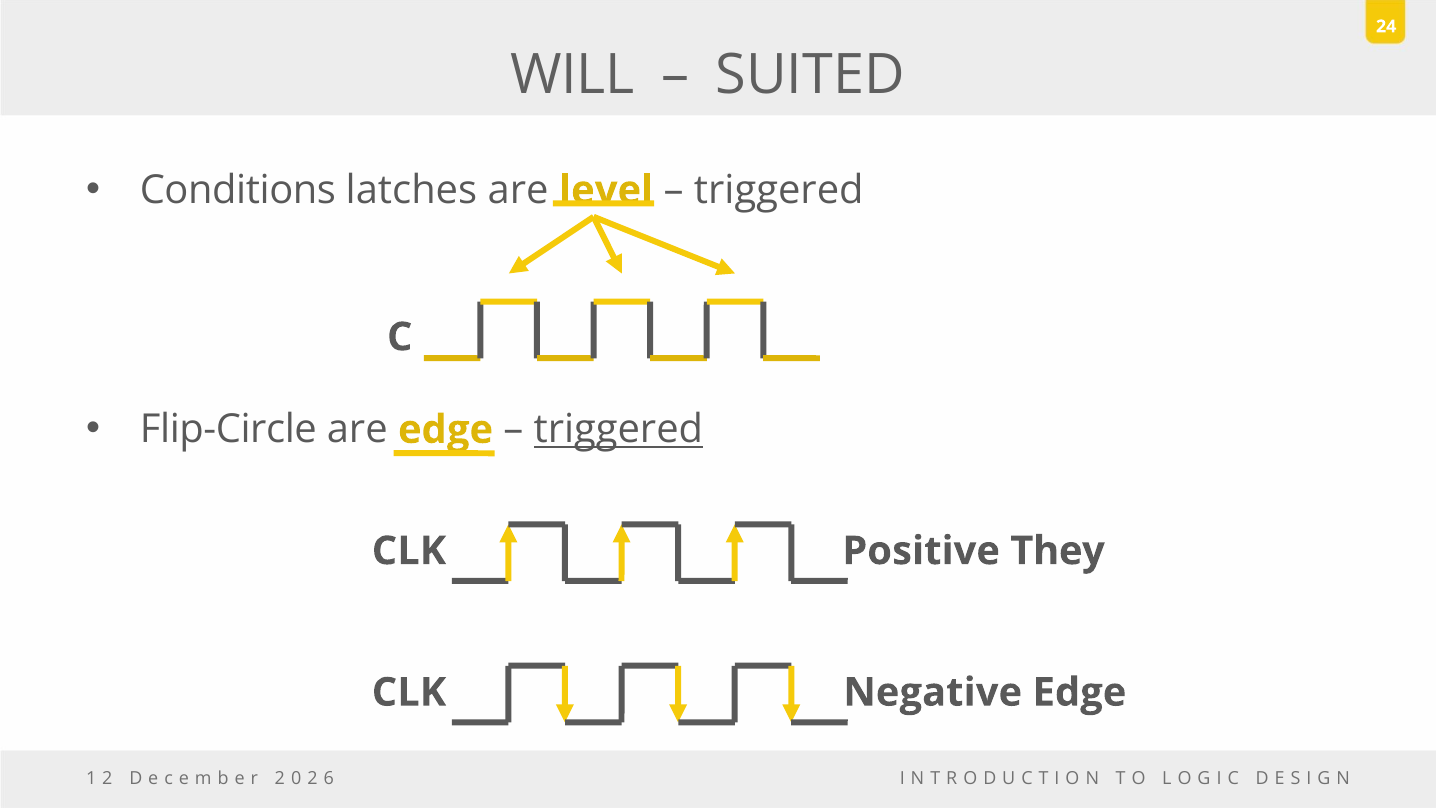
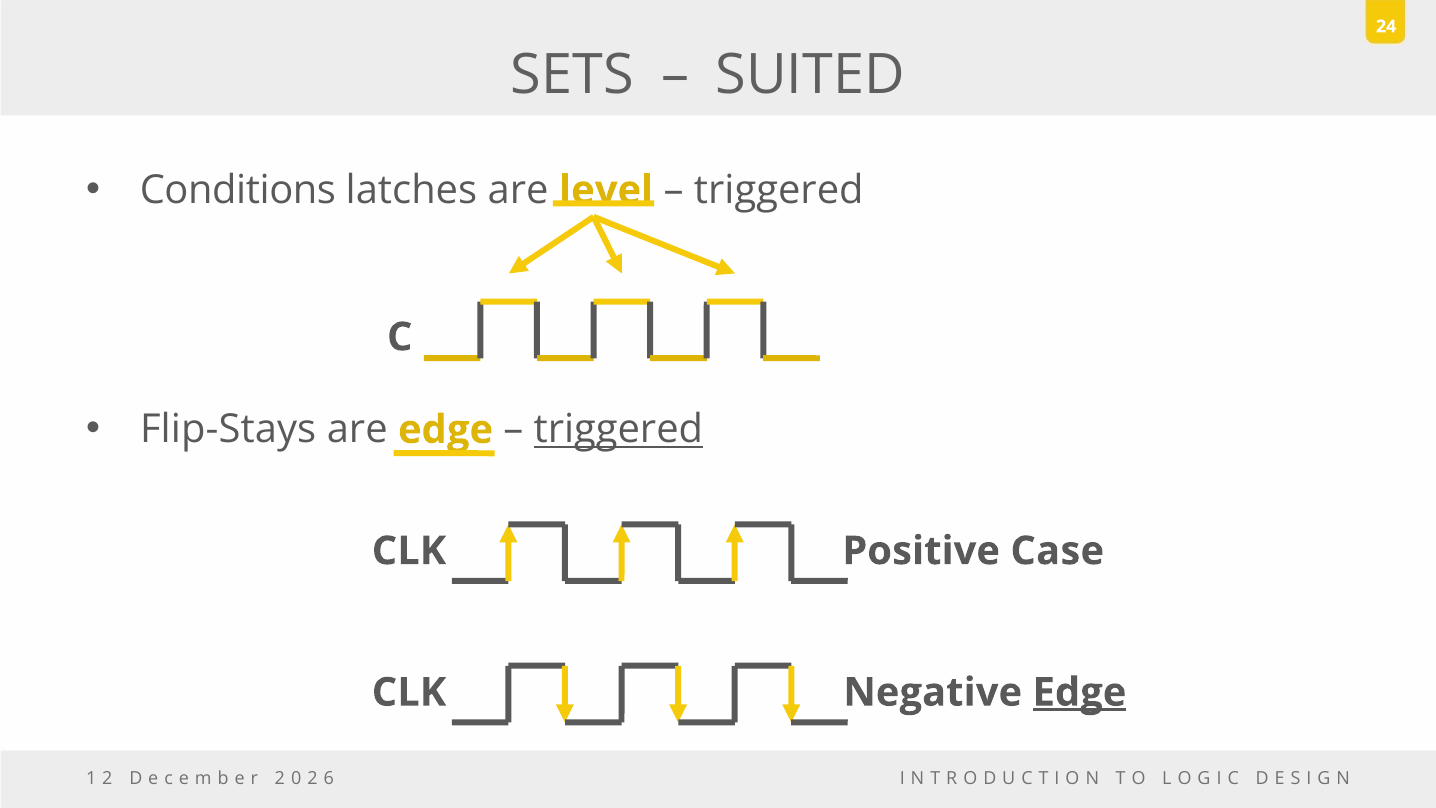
WILL: WILL -> SETS (572, 75)
Flip-Circle: Flip-Circle -> Flip-Stays (228, 430)
They: They -> Case (1057, 551)
Edge underline: none -> present (1079, 692)
